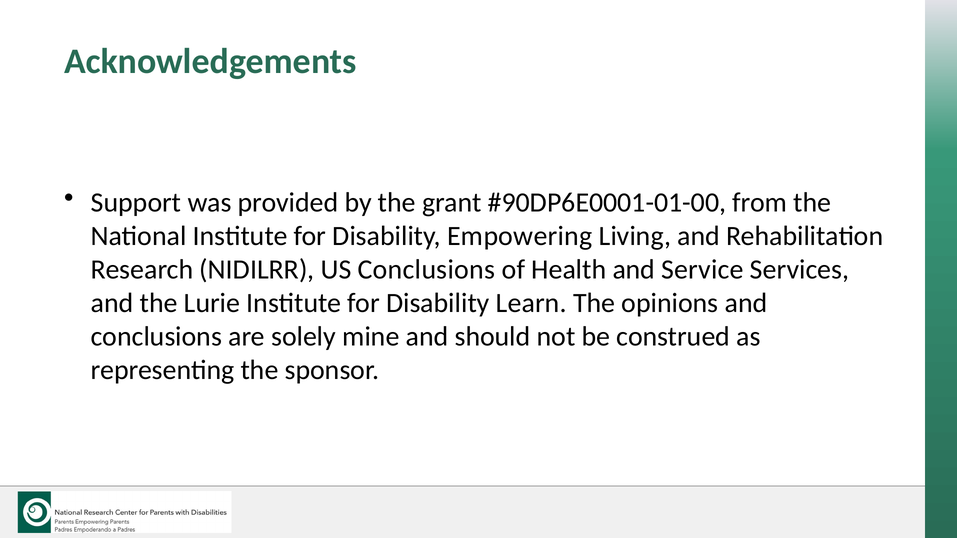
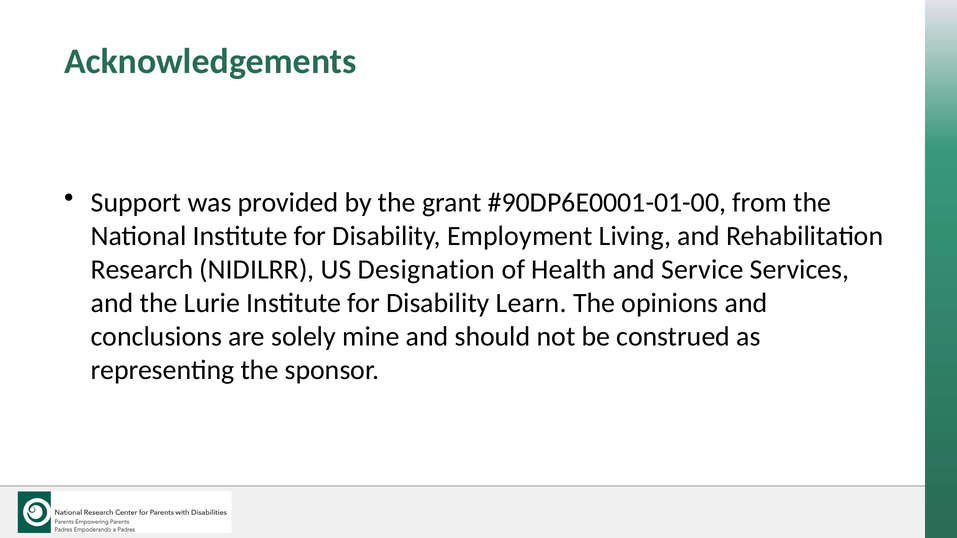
Empowering: Empowering -> Employment (520, 236)
US Conclusions: Conclusions -> Designation (426, 270)
